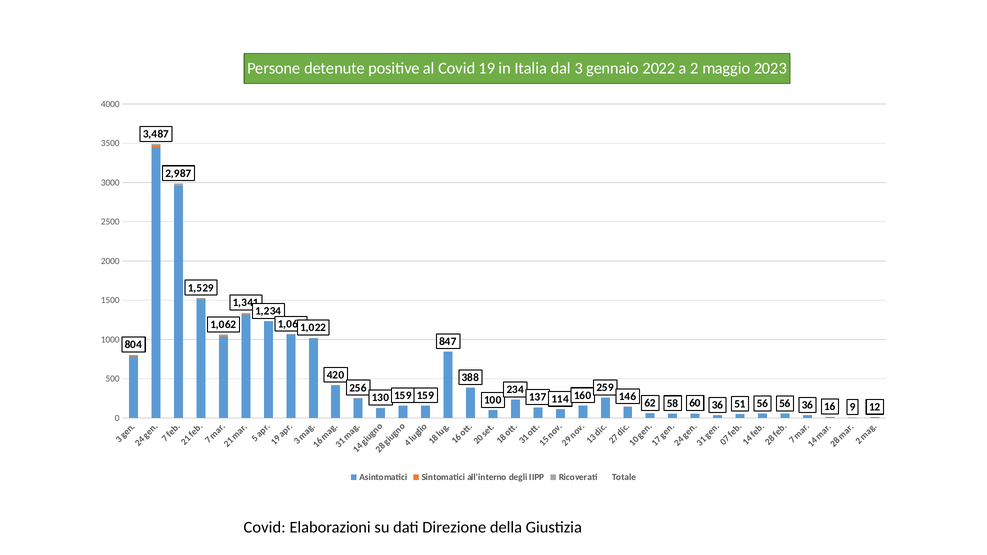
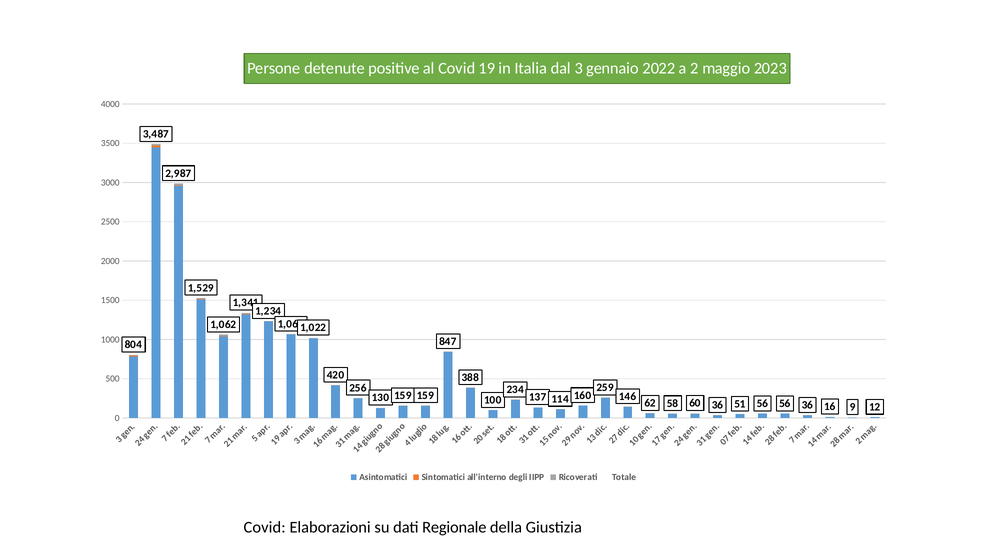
Direzione: Direzione -> Regionale (454, 528)
